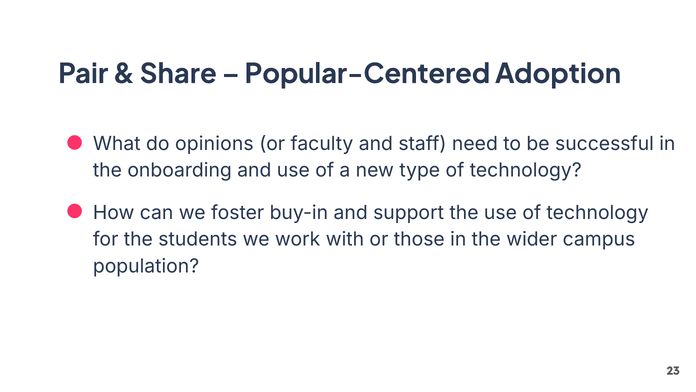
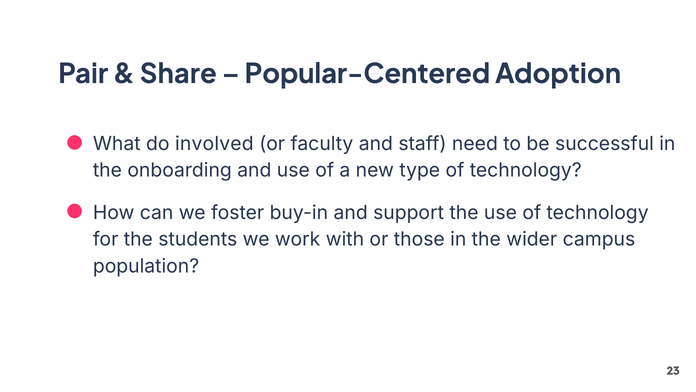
opinions: opinions -> involved (214, 144)
